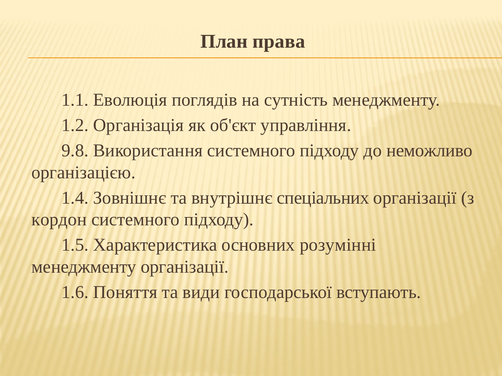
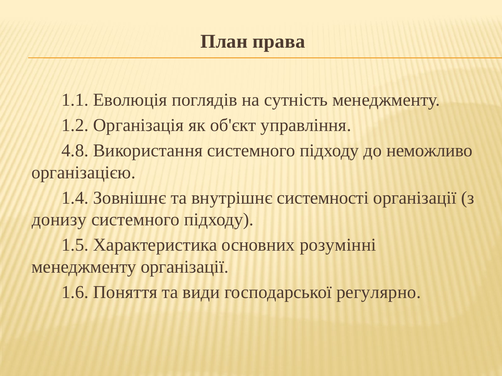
9.8: 9.8 -> 4.8 (75, 151)
спеціальних: спеціальних -> системності (323, 198)
кордон: кордон -> донизу (59, 220)
вступають: вступають -> регулярно (379, 292)
